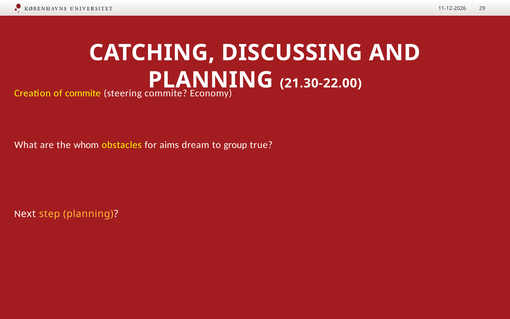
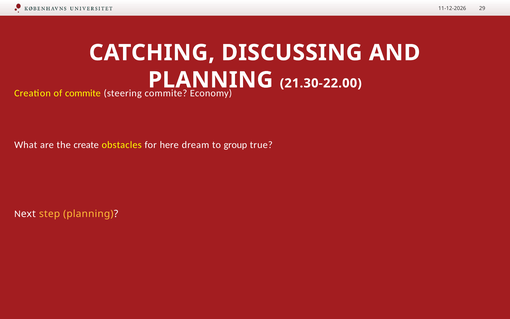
whom: whom -> create (86, 145)
aims: aims -> here (169, 145)
